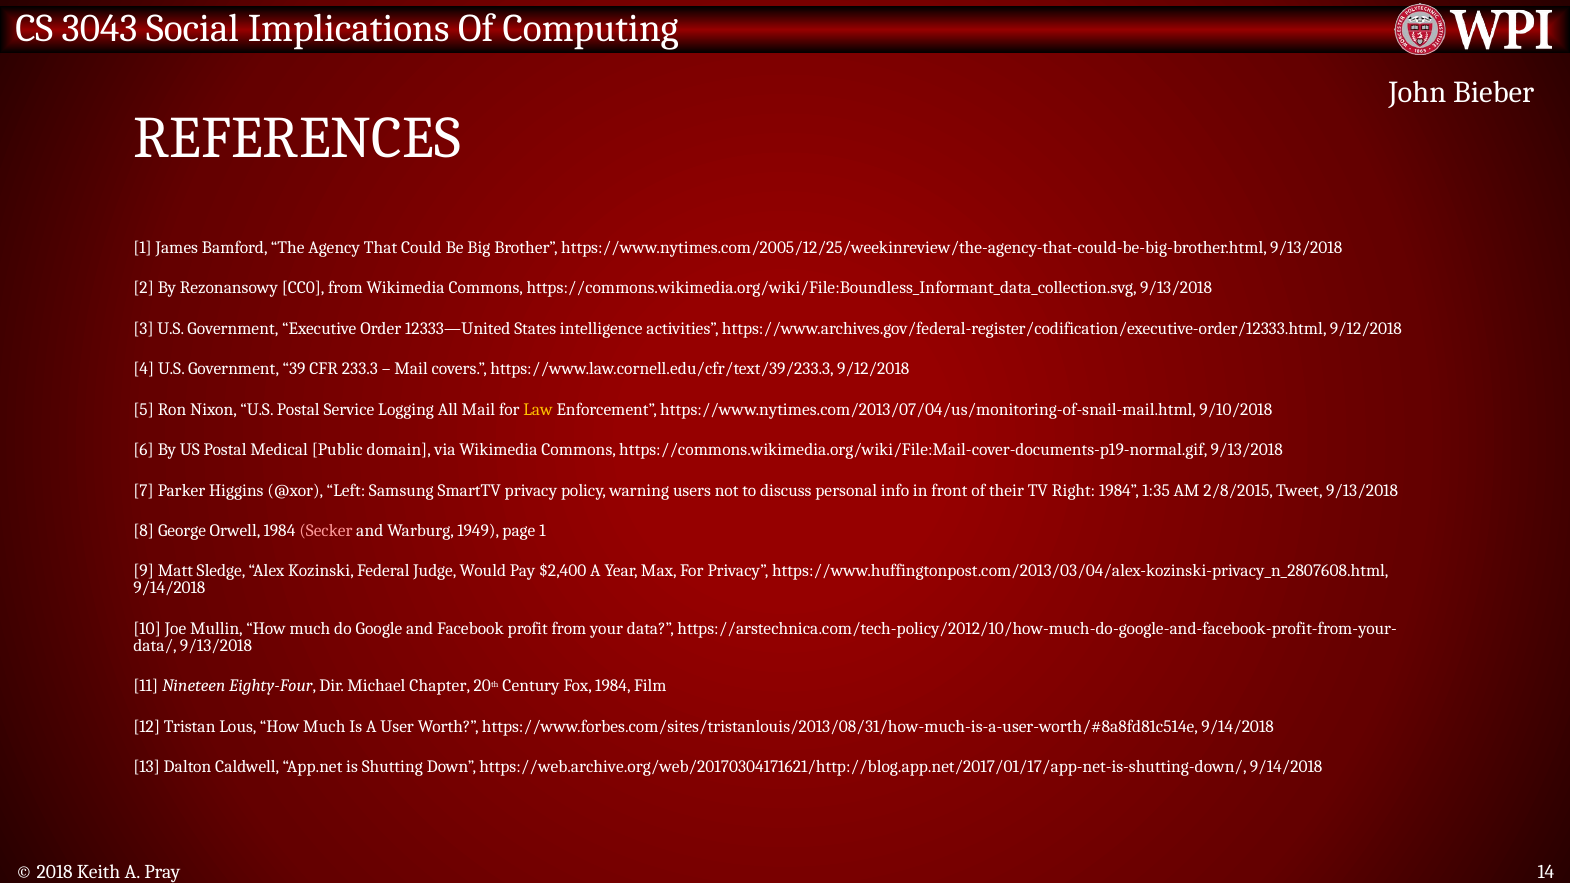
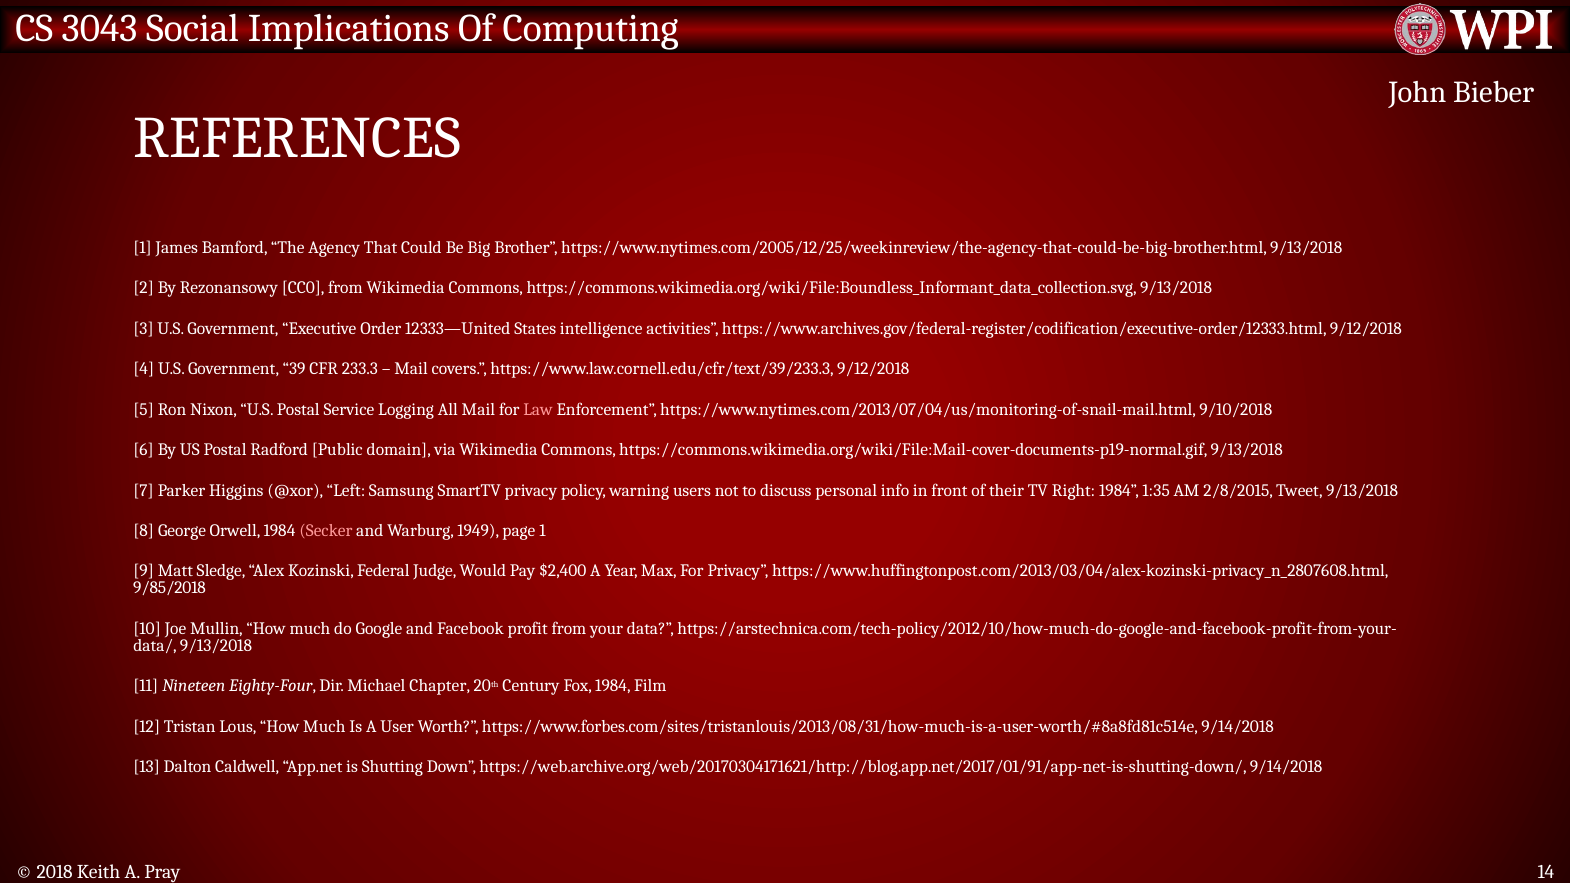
Law colour: yellow -> pink (538, 410)
Medical: Medical -> Radford (279, 450)
9/14/2018: 9/14/2018 -> 9/85/2018 (170, 588)
https://web.archive.org/web/20170304171621/http://blog.app.net/2017/01/17/app-net-is-shutting-down/: https://web.archive.org/web/20170304171621/http://blog.app.net/2017/01/17/app-net-is-shutting-down/ -> https://web.archive.org/web/20170304171621/http://blog.app.net/2017/01/91/app-net-is-shutting-down/ (863, 767)
